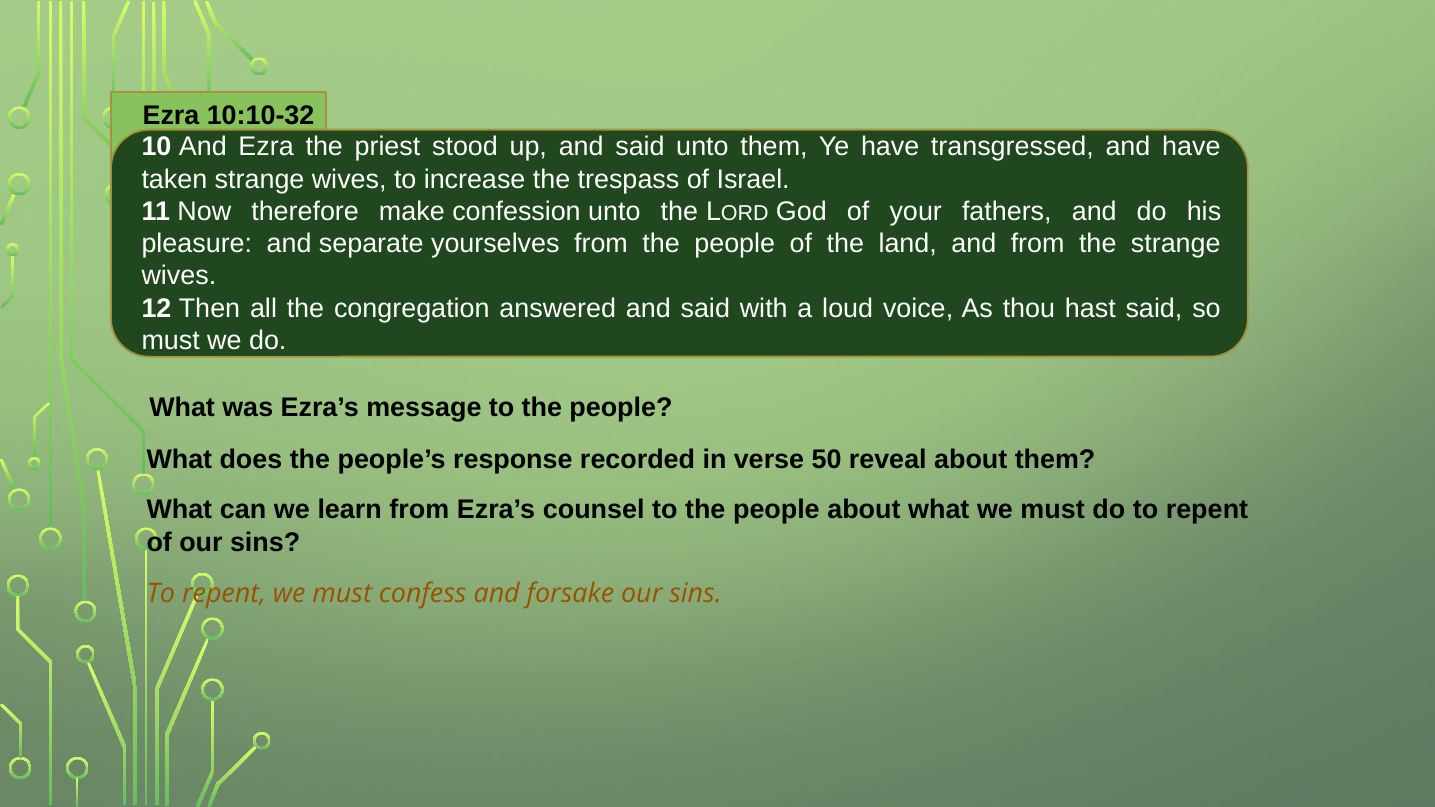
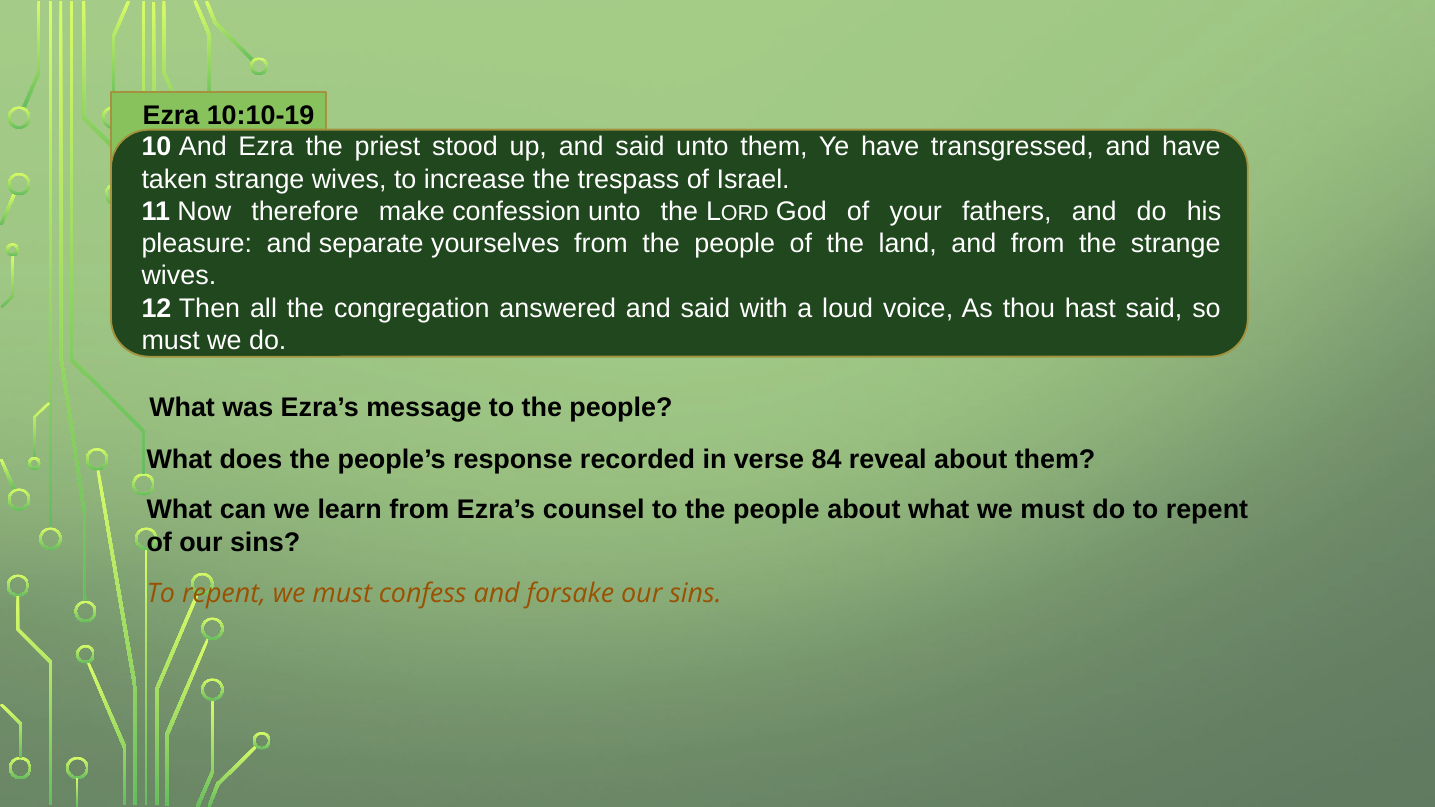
10:10-32: 10:10-32 -> 10:10-19 (261, 116)
50: 50 -> 84 (827, 459)
